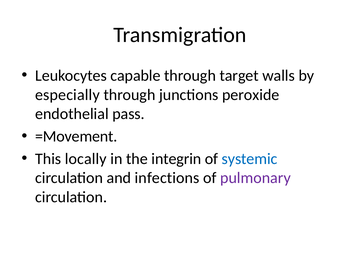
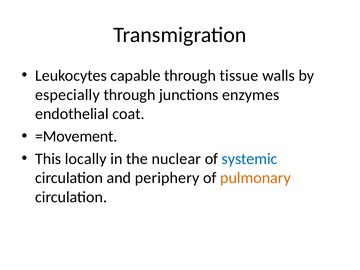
target: target -> tissue (239, 76)
peroxide: peroxide -> enzymes (251, 95)
pass: pass -> coat (128, 114)
integrin: integrin -> nuclear (176, 159)
infections: infections -> periphery (167, 178)
pulmonary colour: purple -> orange (255, 178)
